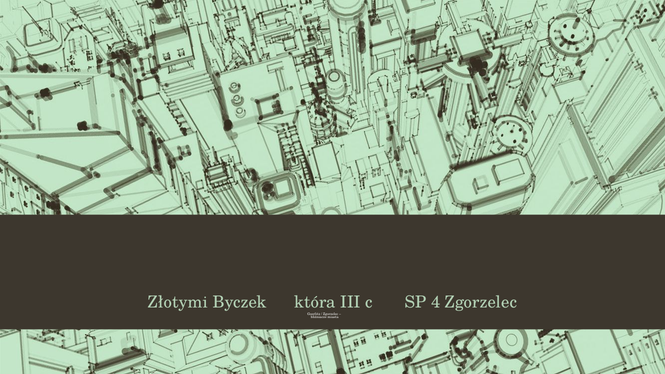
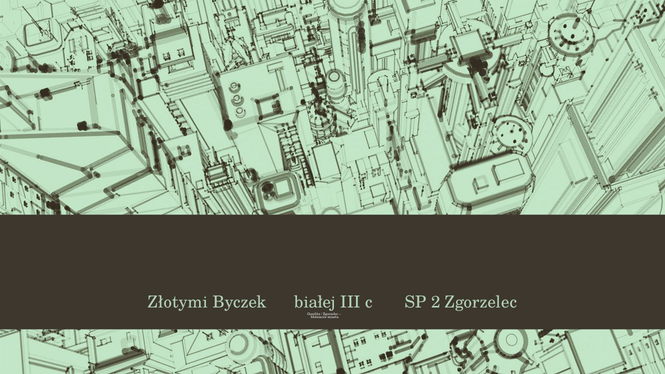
która: która -> białej (315, 303)
4: 4 -> 2 (436, 303)
